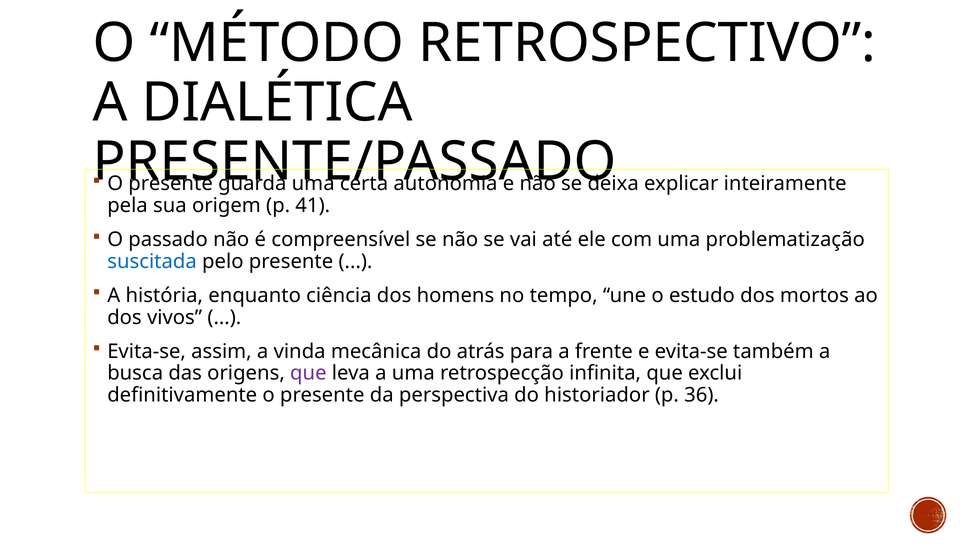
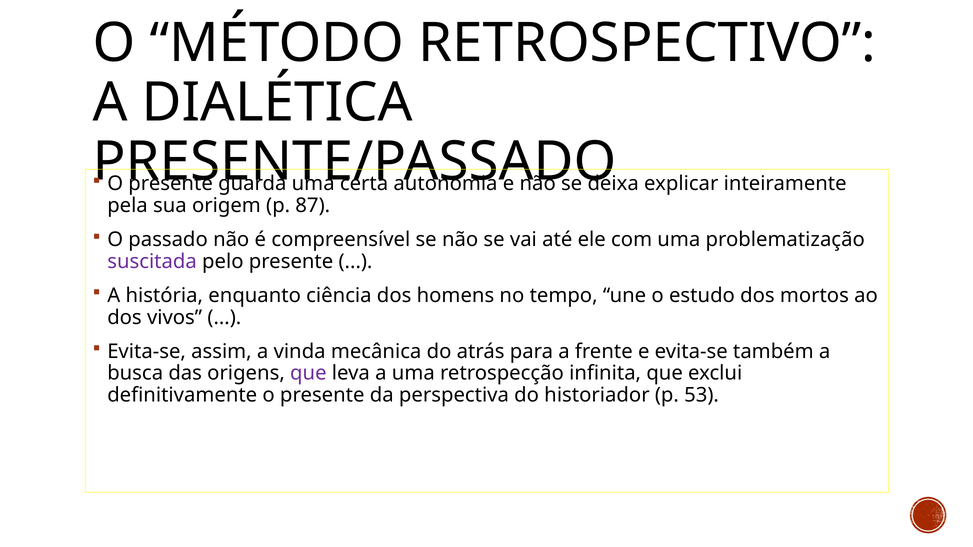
41: 41 -> 87 (313, 206)
suscitada colour: blue -> purple (152, 262)
36: 36 -> 53 (702, 395)
